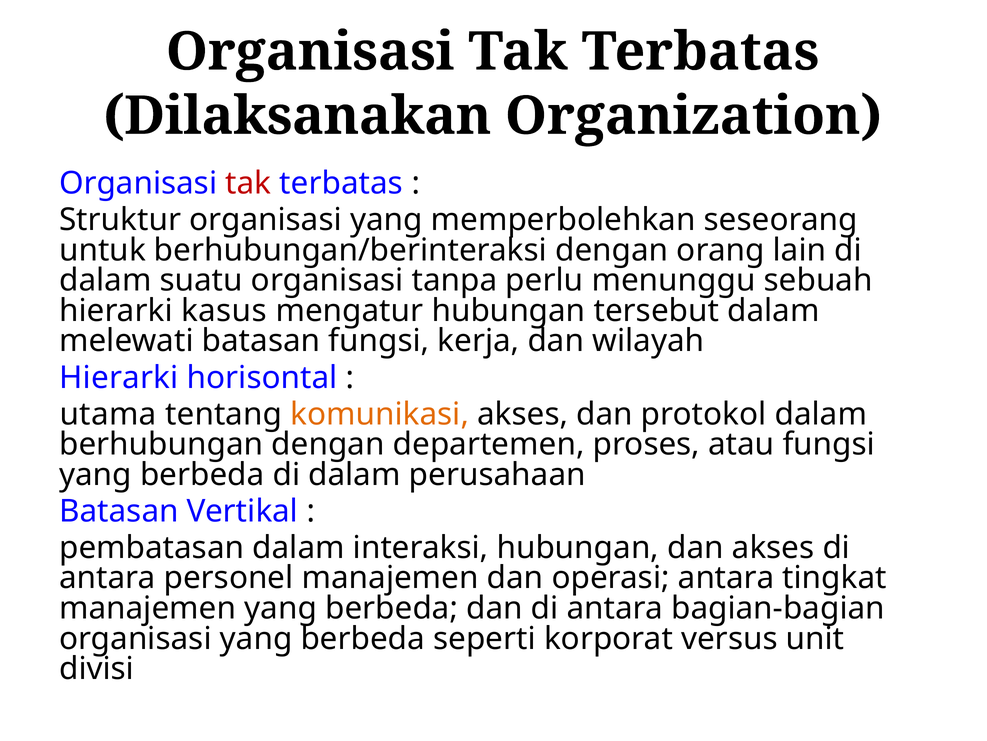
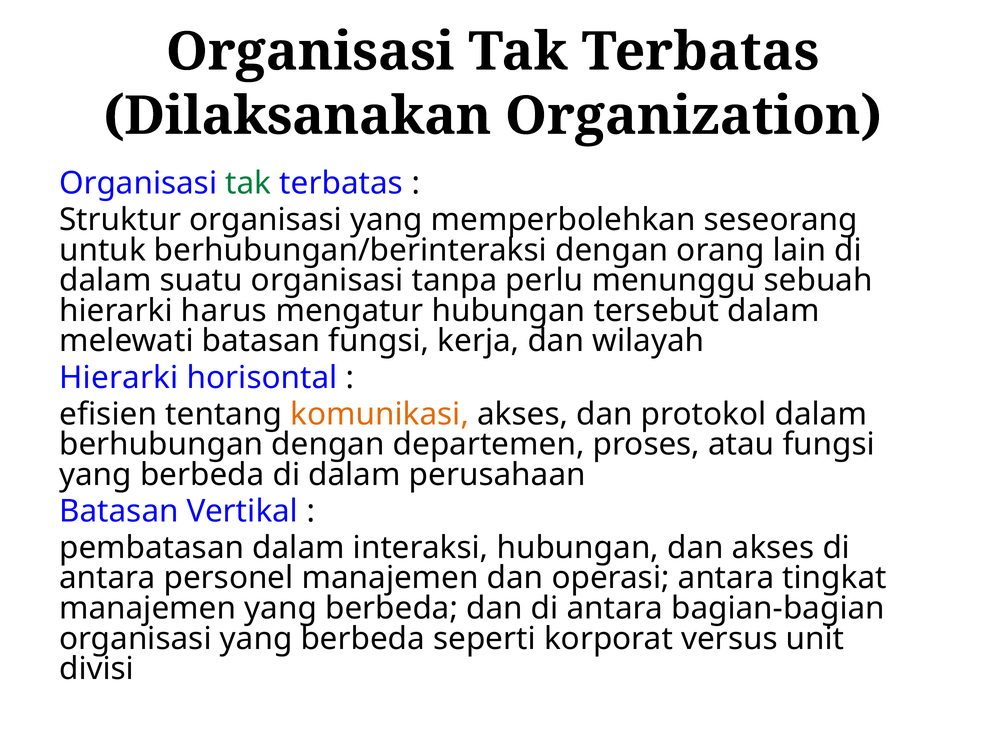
tak colour: red -> green (248, 183)
kasus: kasus -> harus (224, 310)
utama: utama -> efisien (108, 414)
